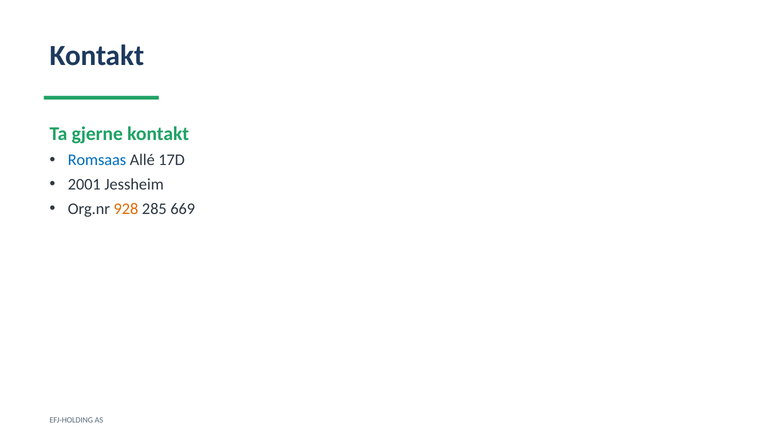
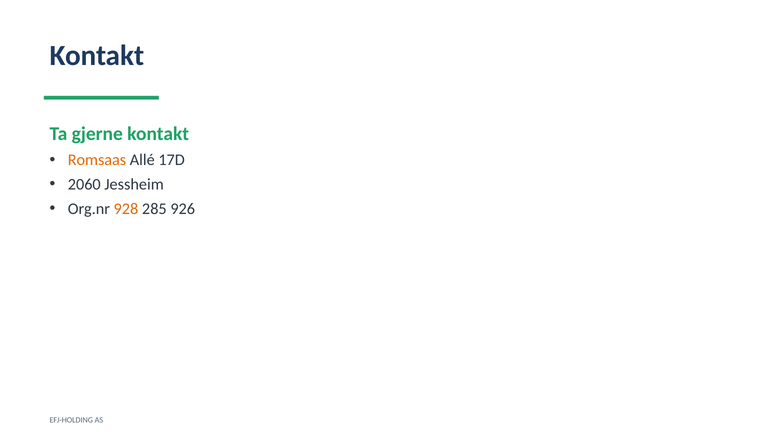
Romsaas colour: blue -> orange (97, 160)
2001: 2001 -> 2060 (84, 185)
669: 669 -> 926 (183, 209)
